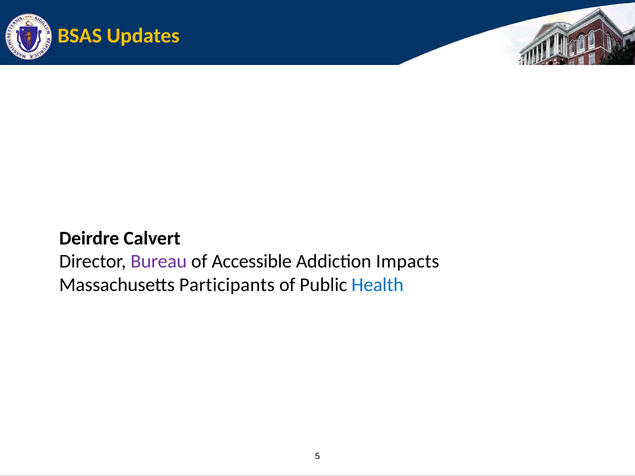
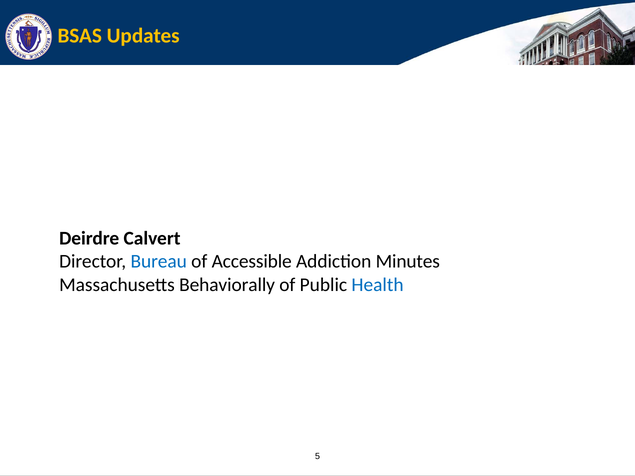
Bureau colour: purple -> blue (159, 262)
Impacts: Impacts -> Minutes (408, 262)
Participants: Participants -> Behaviorally (227, 285)
